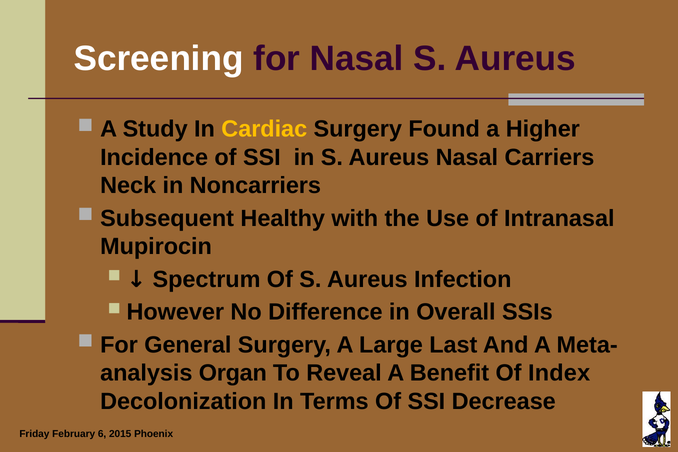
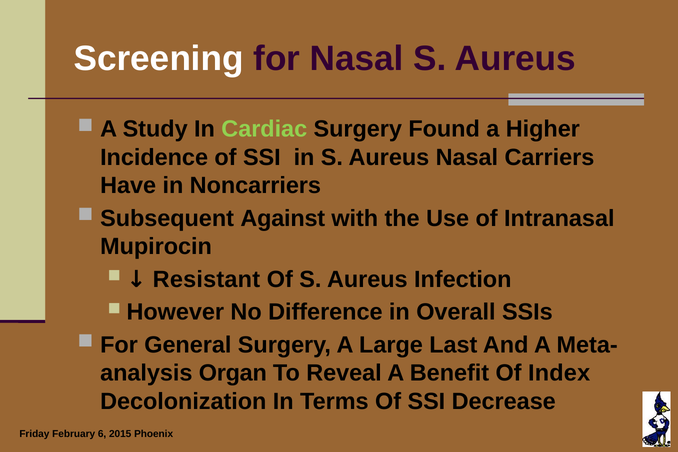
Cardiac colour: yellow -> light green (264, 129)
Neck: Neck -> Have (128, 185)
Healthy: Healthy -> Against (283, 218)
Spectrum: Spectrum -> Resistant (206, 279)
